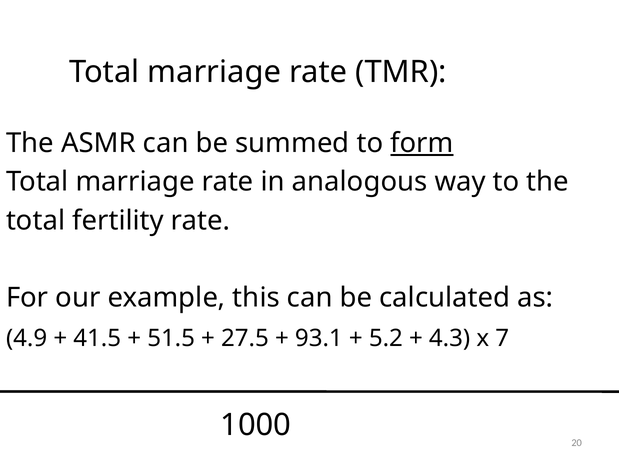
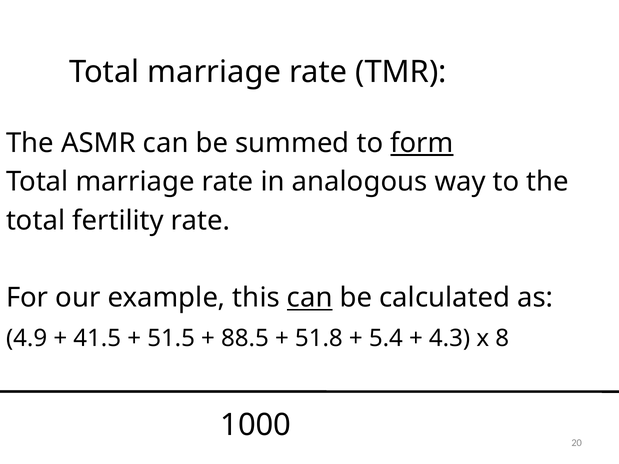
can underline: none -> present (310, 298)
27.5: 27.5 -> 88.5 (245, 338)
93.1: 93.1 -> 51.8 (319, 338)
5.2: 5.2 -> 5.4 (386, 338)
7: 7 -> 8 (502, 338)
